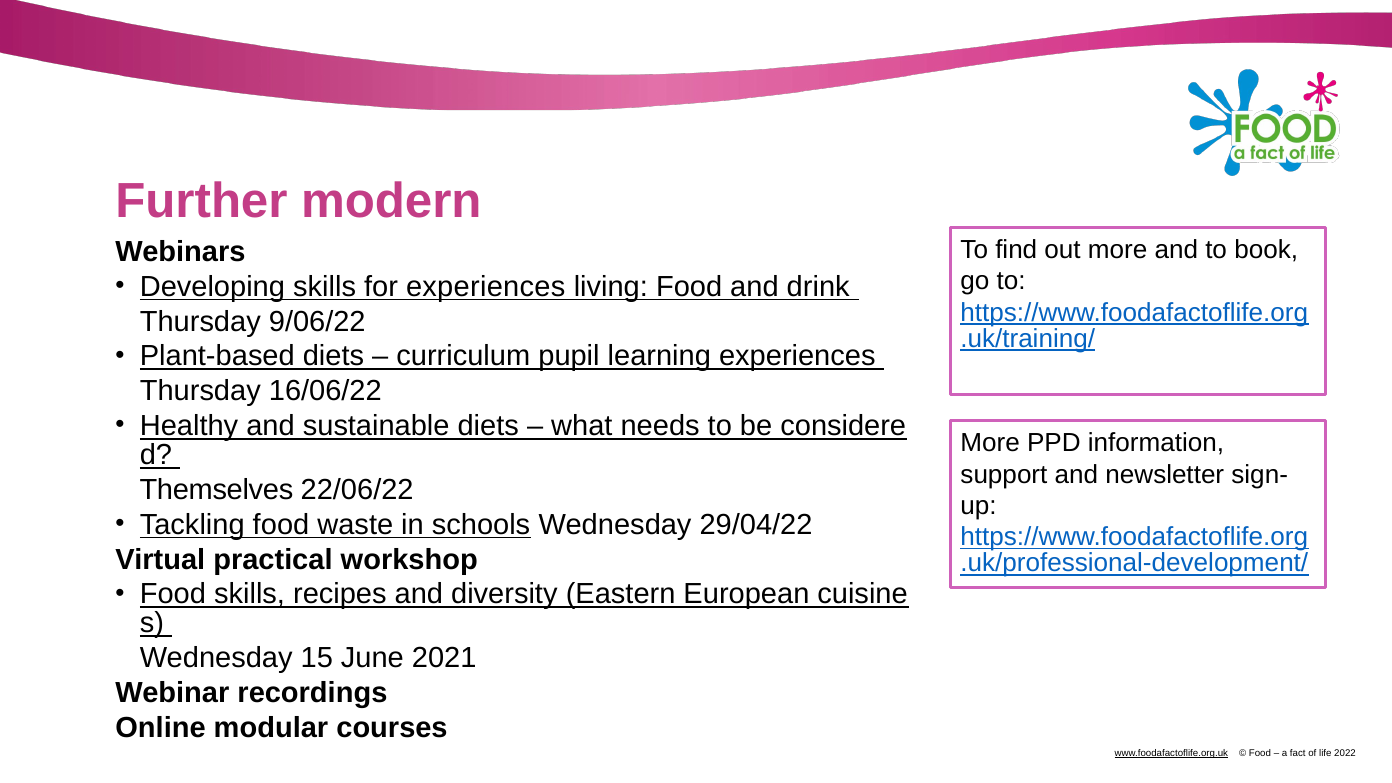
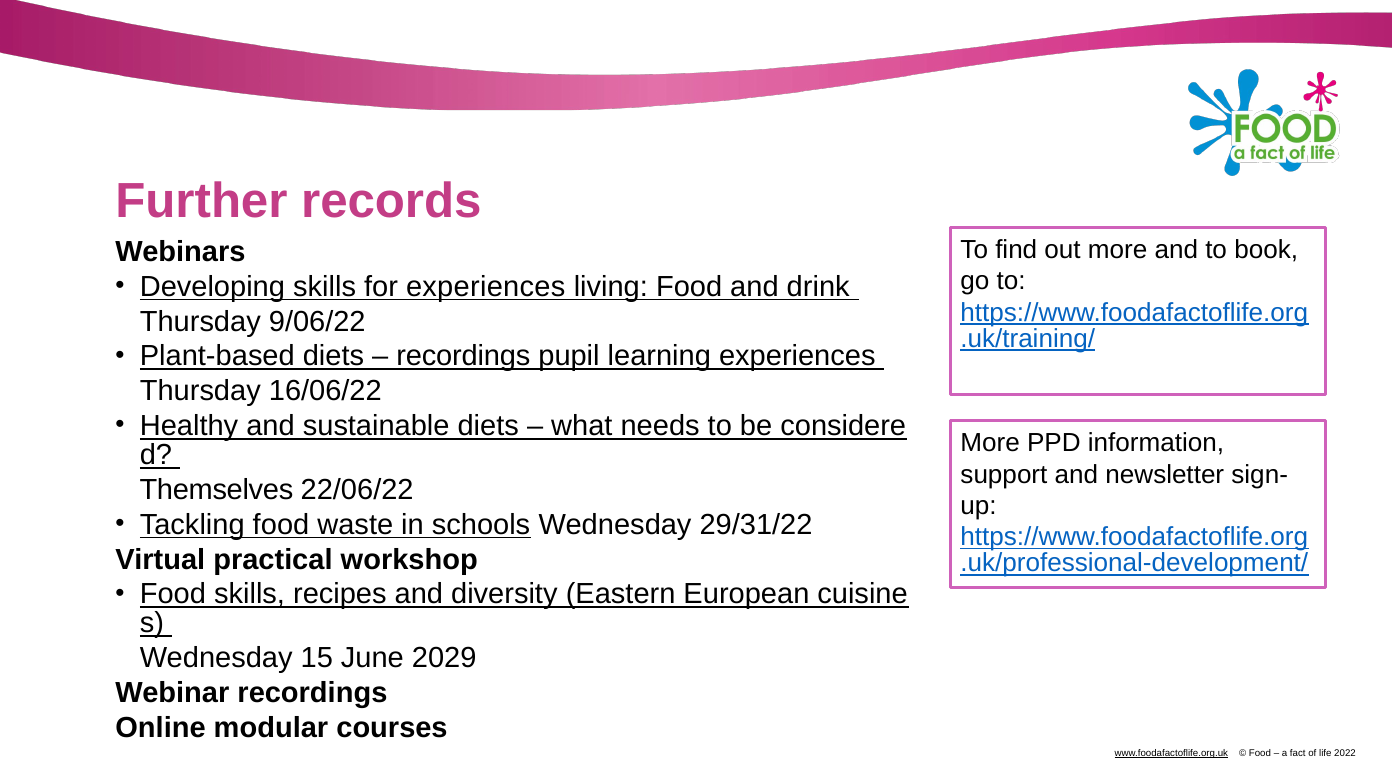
modern: modern -> records (391, 201)
curriculum: curriculum -> recordings (463, 356)
29/04/22: 29/04/22 -> 29/31/22 (756, 525)
2021: 2021 -> 2029 (444, 658)
